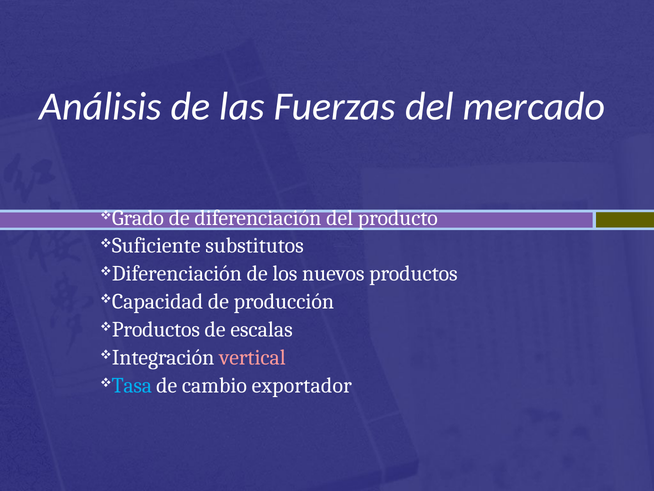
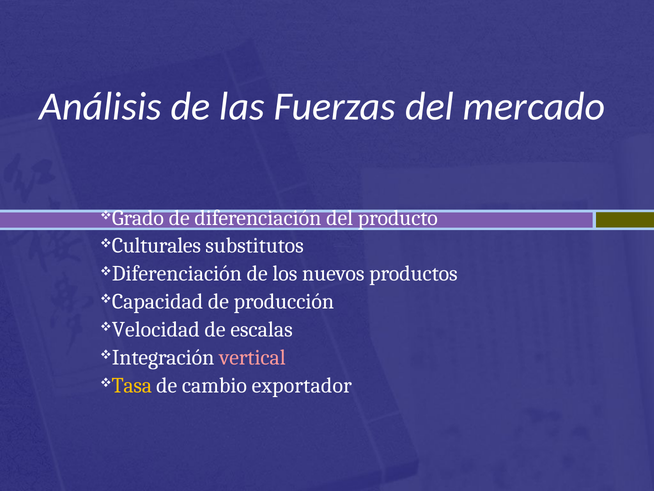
Suficiente: Suficiente -> Culturales (156, 245)
Productos: Productos -> Velocidad (156, 329)
Tasa colour: light blue -> yellow (132, 385)
